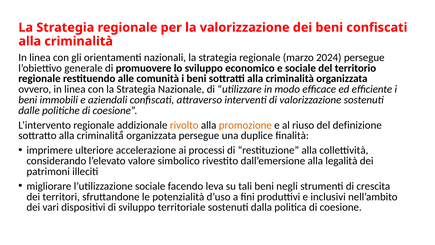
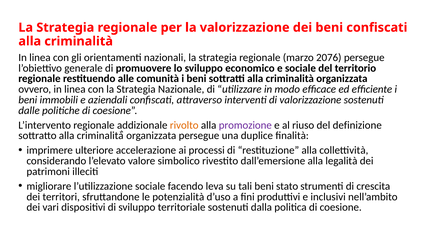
2024: 2024 -> 2076 (329, 57)
promozione colour: orange -> purple (245, 125)
negli: negli -> stato (287, 186)
